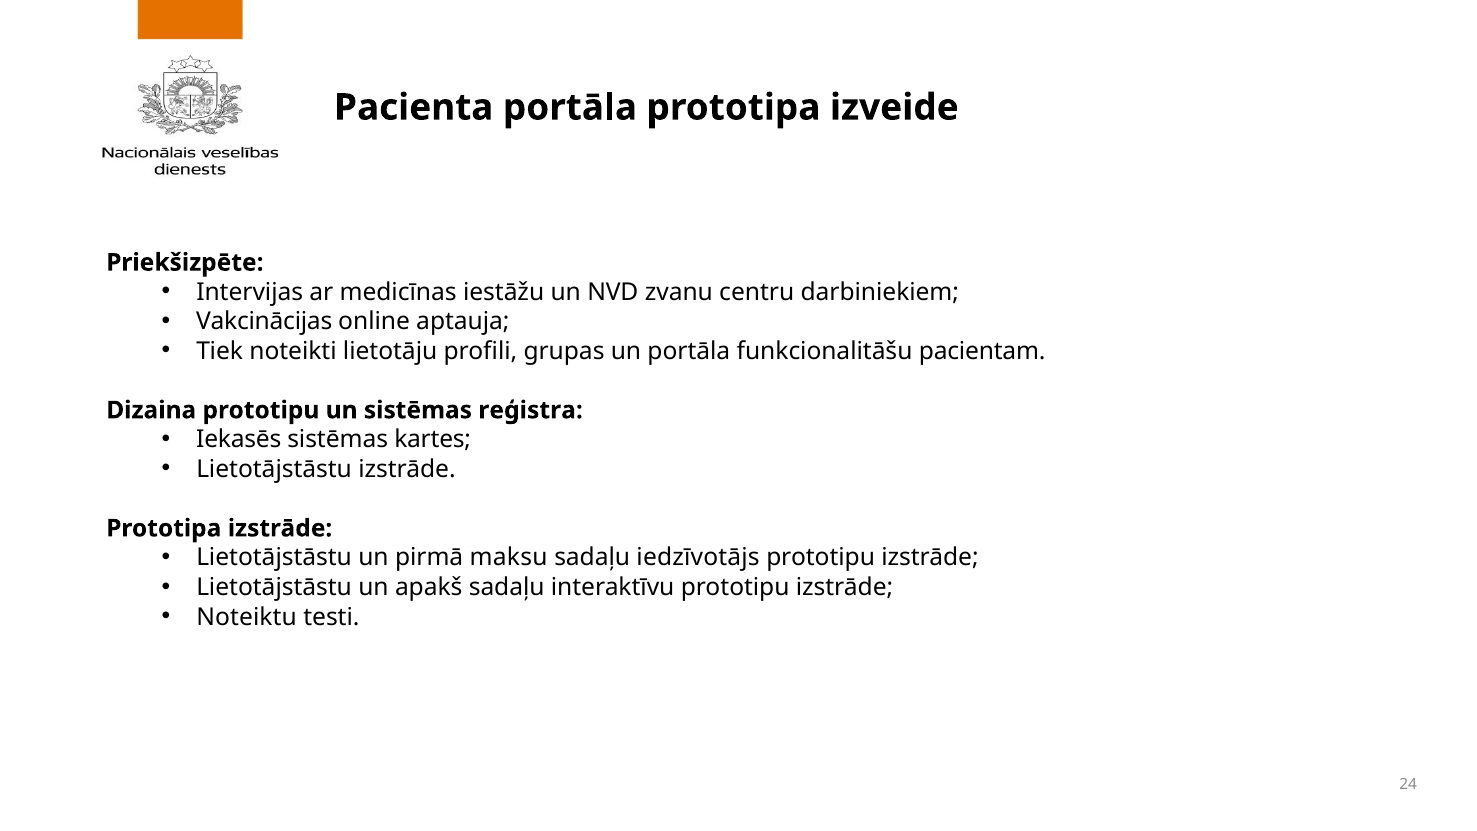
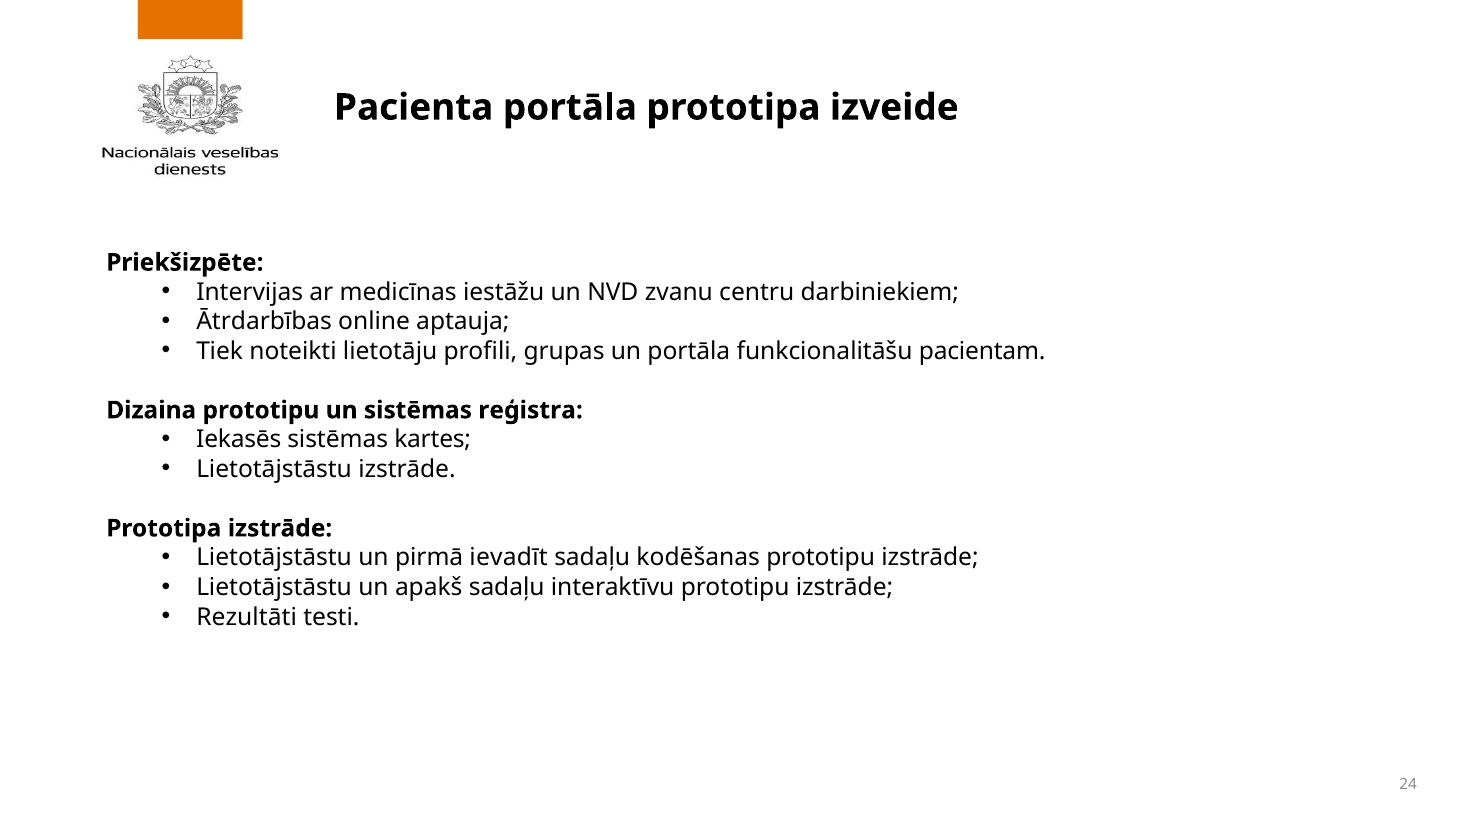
Vakcinācijas: Vakcinācijas -> Ātrdarbības (264, 322)
maksu: maksu -> ievadīt (509, 558)
iedzīvotājs: iedzīvotājs -> kodēšanas (698, 558)
Noteiktu: Noteiktu -> Rezultāti (247, 617)
